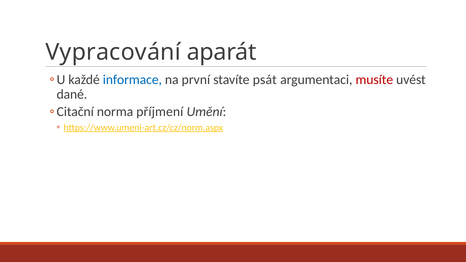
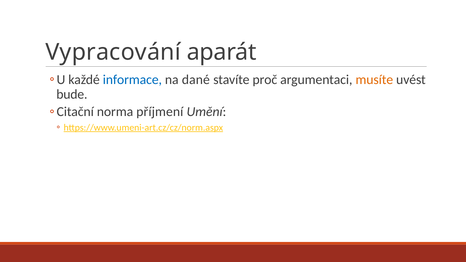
první: první -> dané (196, 80)
psát: psát -> proč (265, 80)
musíte colour: red -> orange (374, 80)
dané: dané -> bude (72, 94)
